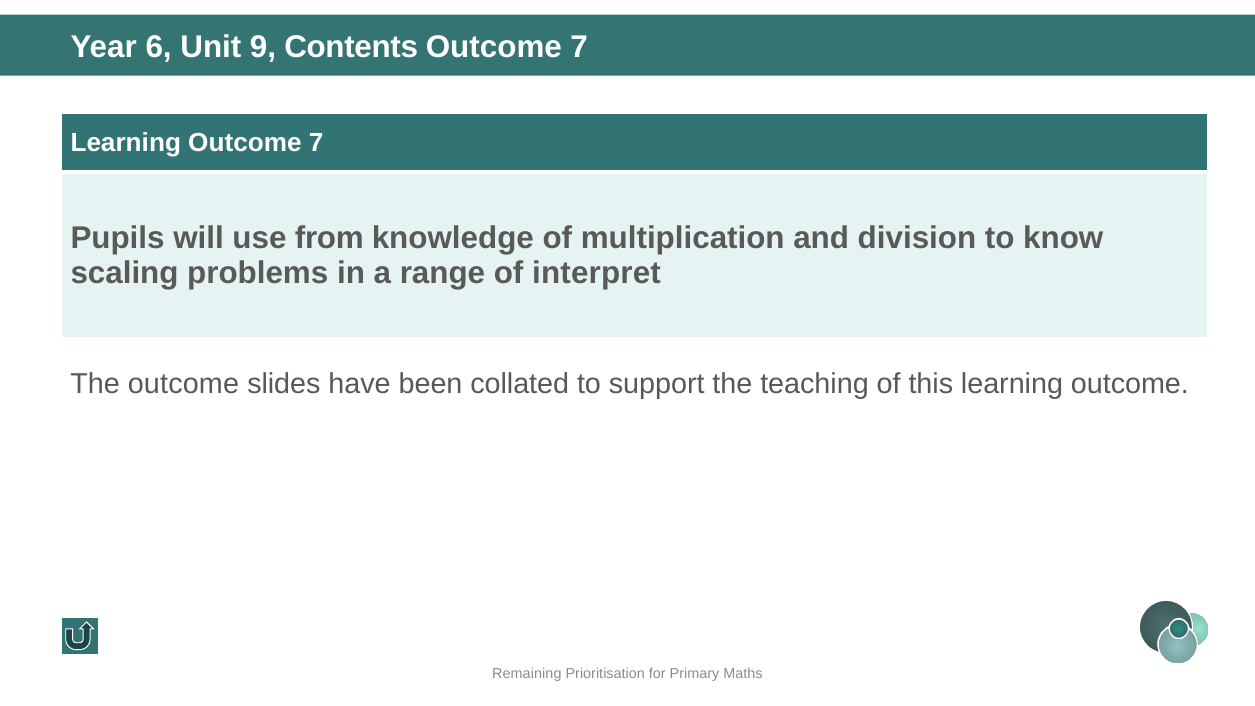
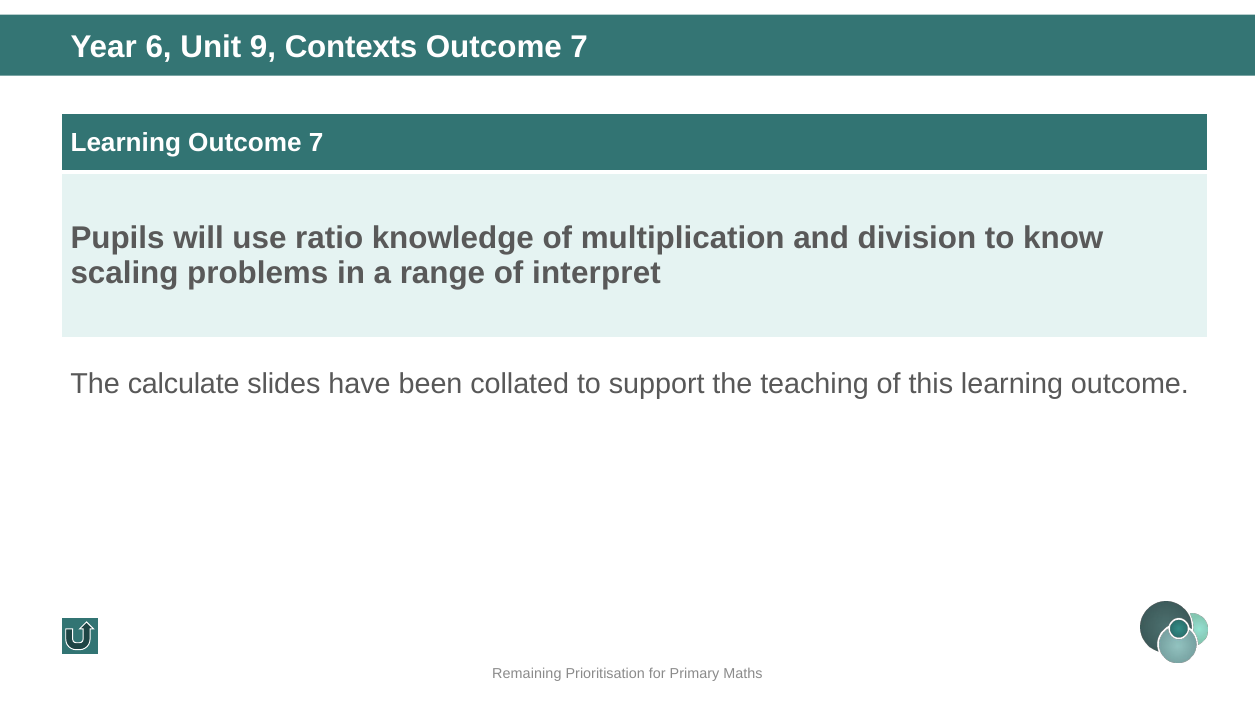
Contents: Contents -> Contexts (351, 47)
from: from -> ratio (329, 238)
The outcome: outcome -> calculate (184, 384)
